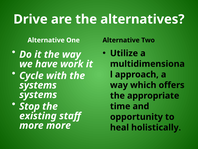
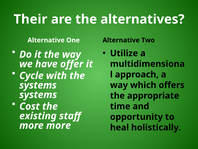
Drive: Drive -> Their (30, 19)
work: work -> offer (72, 64)
Stop: Stop -> Cost (30, 106)
